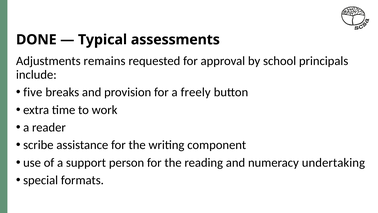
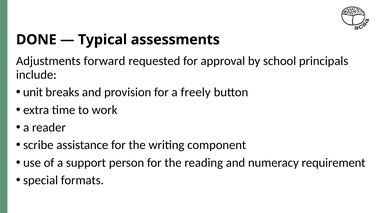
remains: remains -> forward (104, 61)
five: five -> unit (33, 92)
undertaking: undertaking -> requirement (334, 162)
